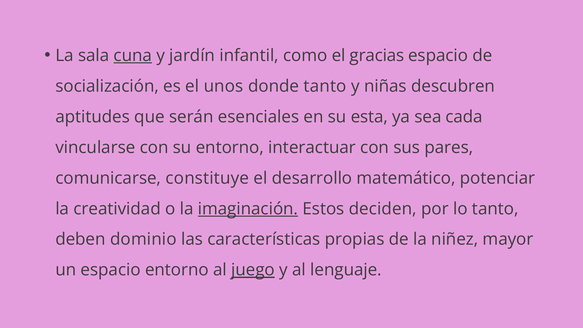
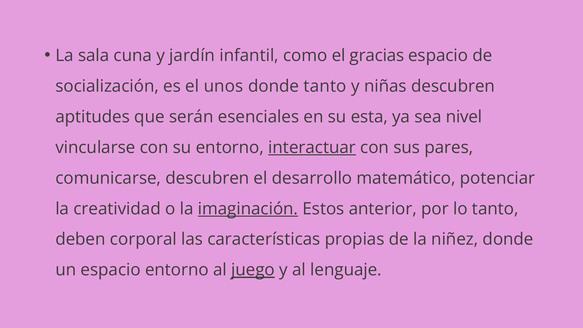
cuna underline: present -> none (133, 56)
cada: cada -> nivel (464, 117)
interactuar underline: none -> present (312, 147)
comunicarse constituye: constituye -> descubren (207, 178)
deciden: deciden -> anterior (383, 209)
dominio: dominio -> corporal (143, 239)
niñez mayor: mayor -> donde (508, 239)
